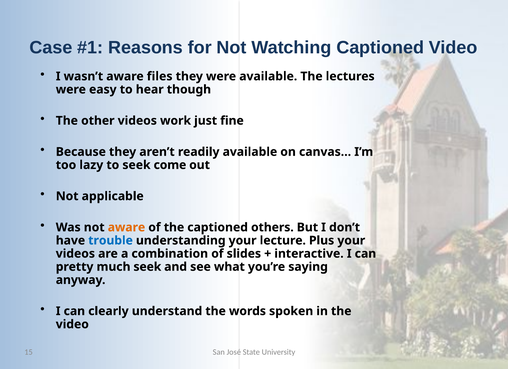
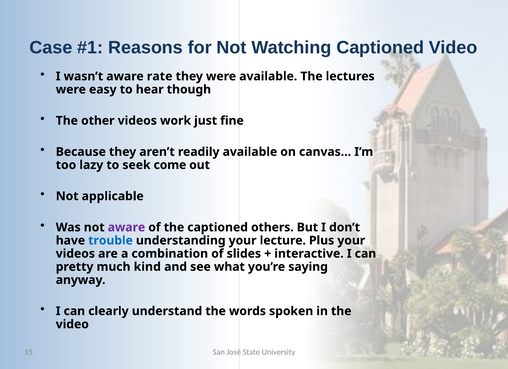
files: files -> rate (160, 76)
aware colour: orange -> purple (126, 228)
much seek: seek -> kind (147, 267)
